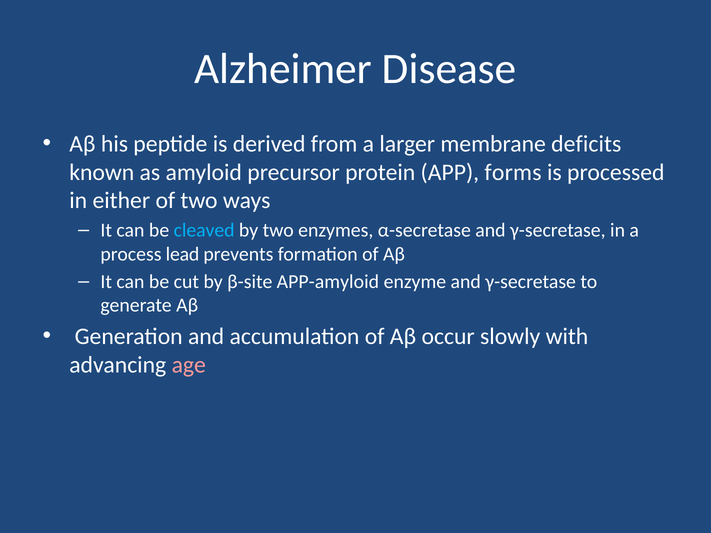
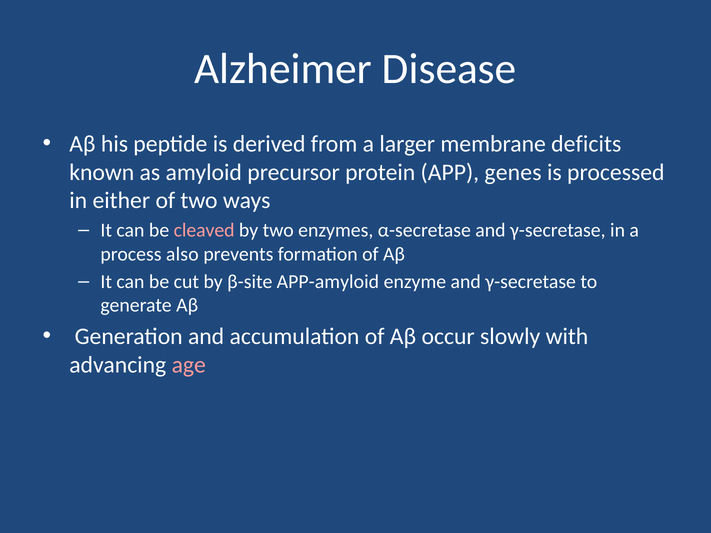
forms: forms -> genes (513, 172)
cleaved colour: light blue -> pink (204, 230)
lead: lead -> also (182, 254)
